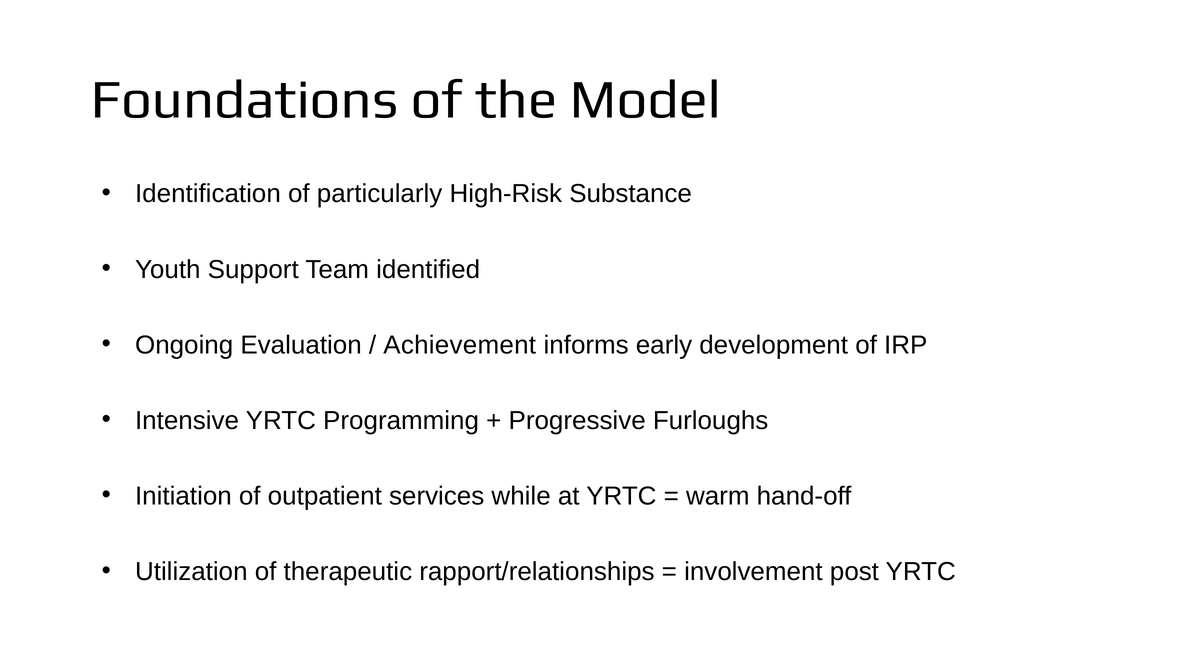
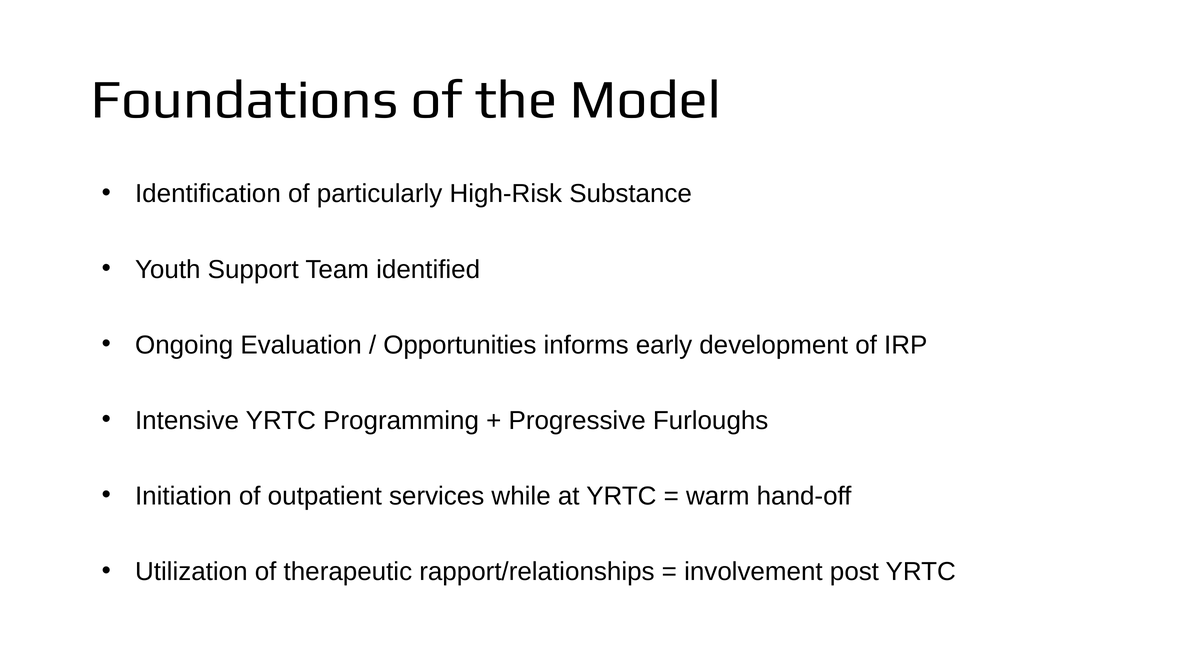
Achievement: Achievement -> Opportunities (460, 345)
